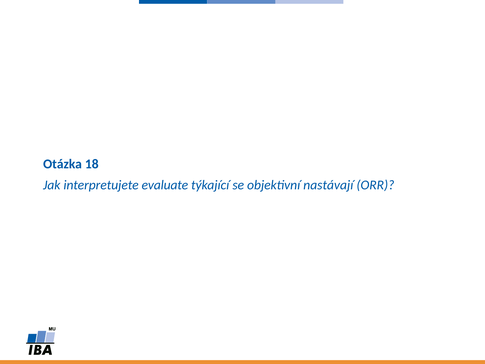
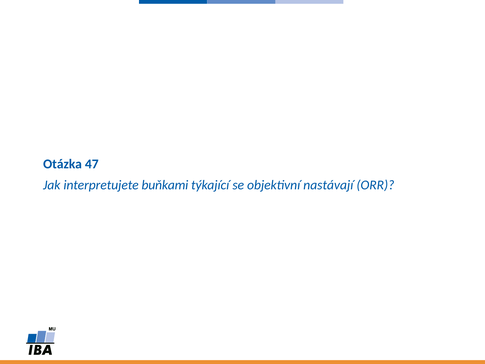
18: 18 -> 47 (92, 164)
evaluate: evaluate -> buňkami (165, 185)
